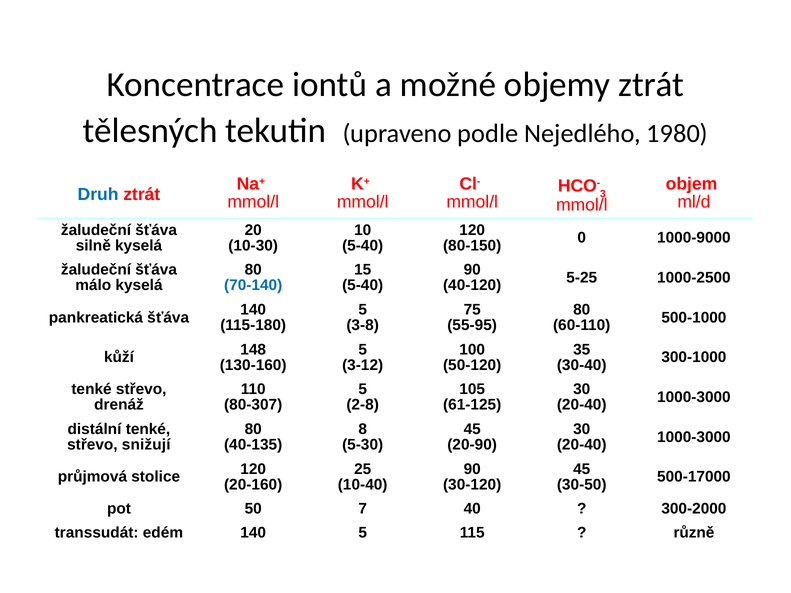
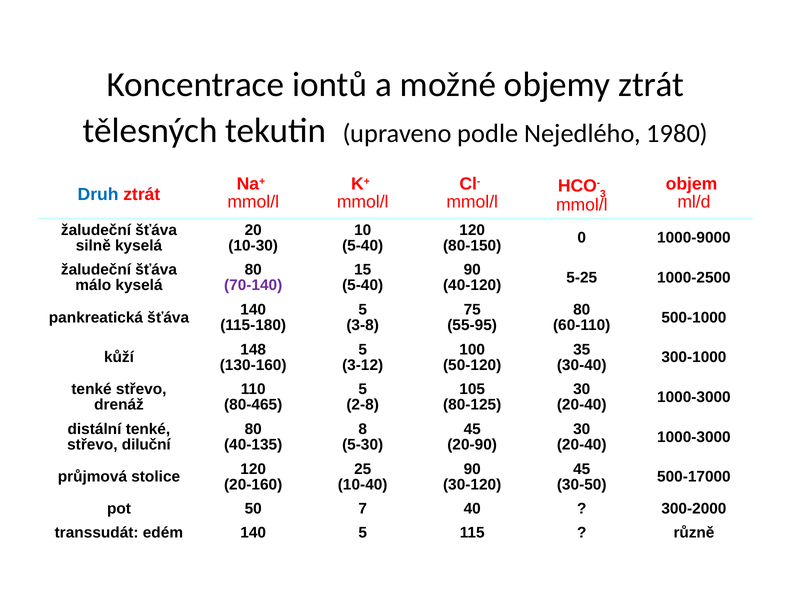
70-140 colour: blue -> purple (253, 286)
80-307: 80-307 -> 80-465 (253, 405)
61-125: 61-125 -> 80-125 (472, 405)
snižují: snižují -> diluční (146, 445)
